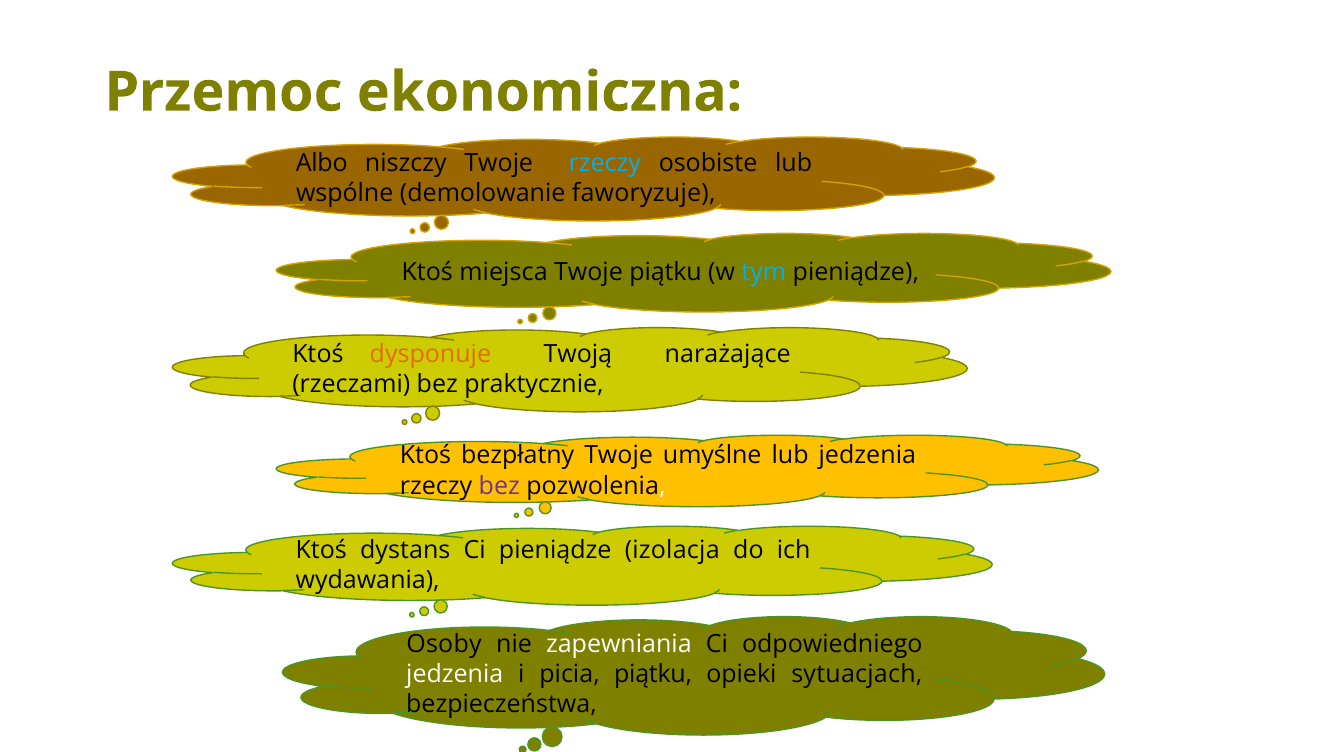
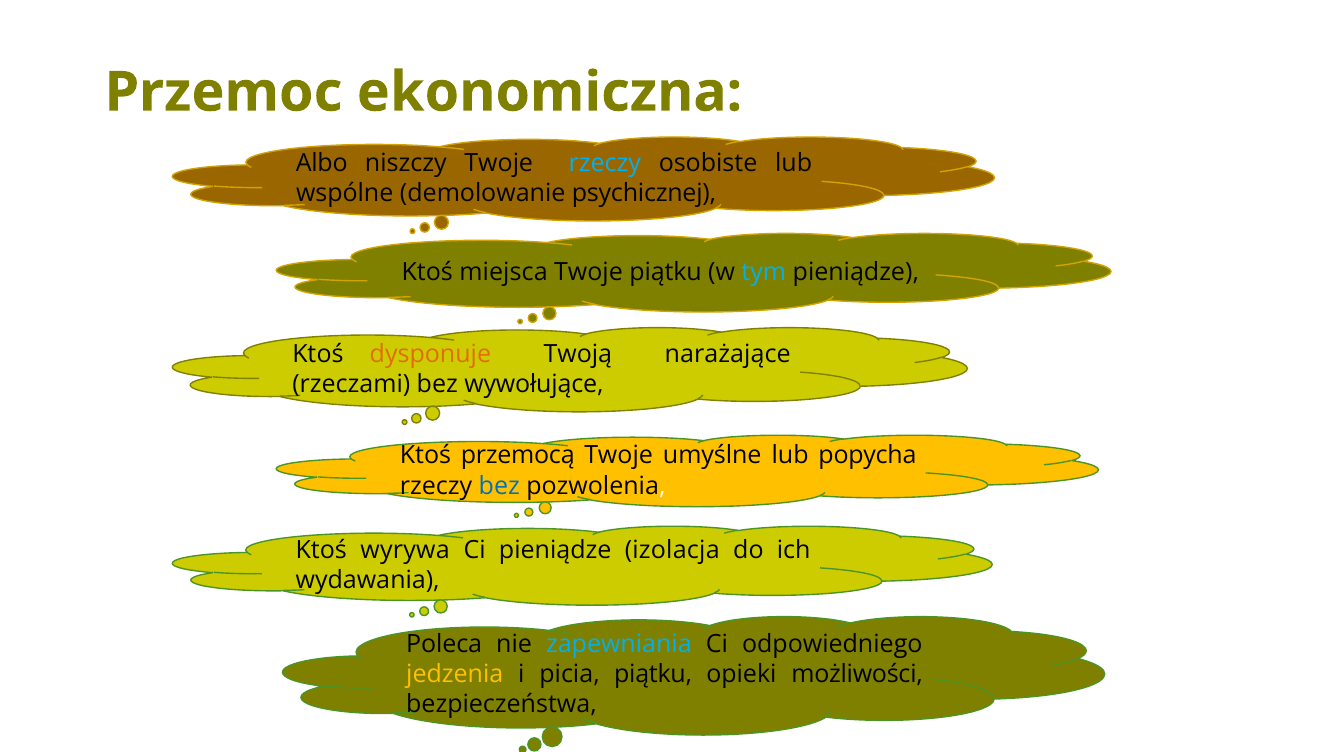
faworyzuje: faworyzuje -> psychicznej (644, 194)
praktycznie: praktycznie -> wywołujące (534, 384)
bezpłatny: bezpłatny -> przemocą (518, 456)
lub jedzenia: jedzenia -> popycha (867, 456)
bez colour: purple -> blue (499, 486)
dystans: dystans -> wyrywa (405, 550)
Osoby: Osoby -> Poleca (444, 644)
zapewniania colour: white -> light blue (619, 644)
jedzenia colour: white -> yellow (455, 674)
sytuacjach: sytuacjach -> możliwości (857, 674)
